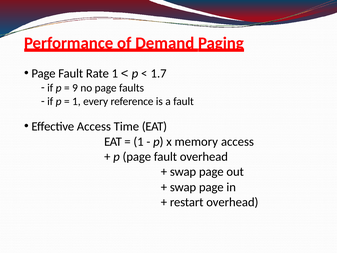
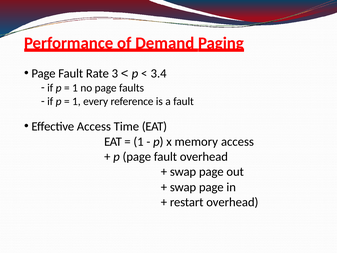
Rate 1: 1 -> 3 (115, 73)
1.7: 1.7 -> 3.4 (159, 73)
9: 9 -> 1 (75, 88)
